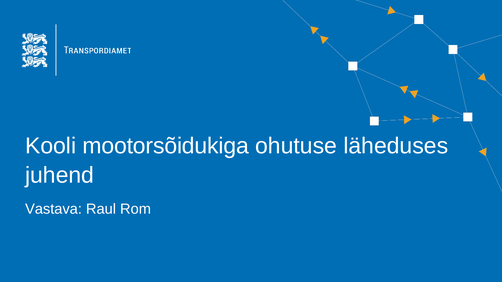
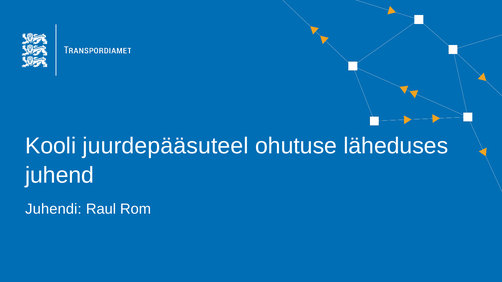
mootorsõidukiga: mootorsõidukiga -> juurdepääsuteel (166, 146)
Vastava: Vastava -> Juhendi (53, 209)
